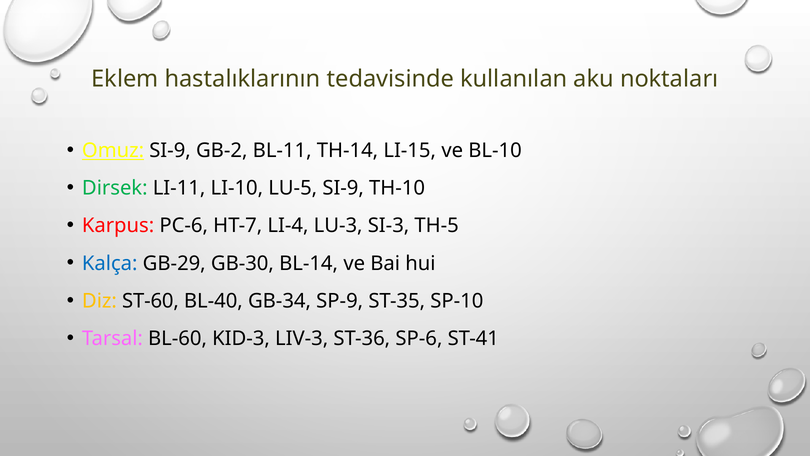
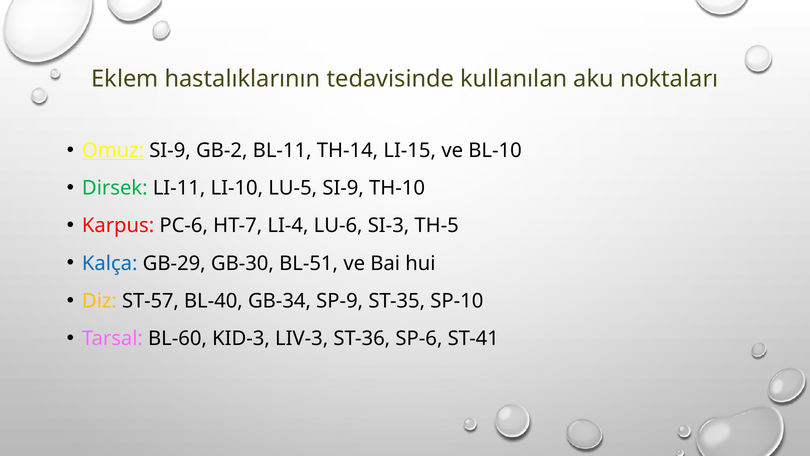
LU-3: LU-3 -> LU-6 (338, 226)
BL-14: BL-14 -> BL-51 (309, 263)
ST-60: ST-60 -> ST-57 (150, 301)
